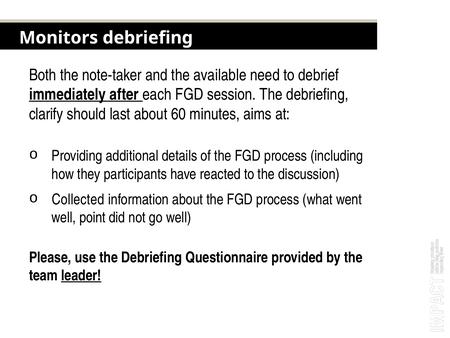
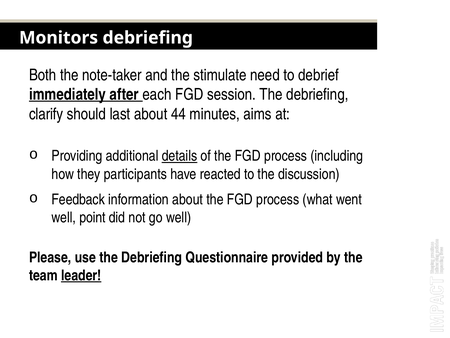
available: available -> stimulate (220, 75)
60: 60 -> 44 (179, 114)
details underline: none -> present (180, 156)
Collected: Collected -> Feedback (78, 199)
